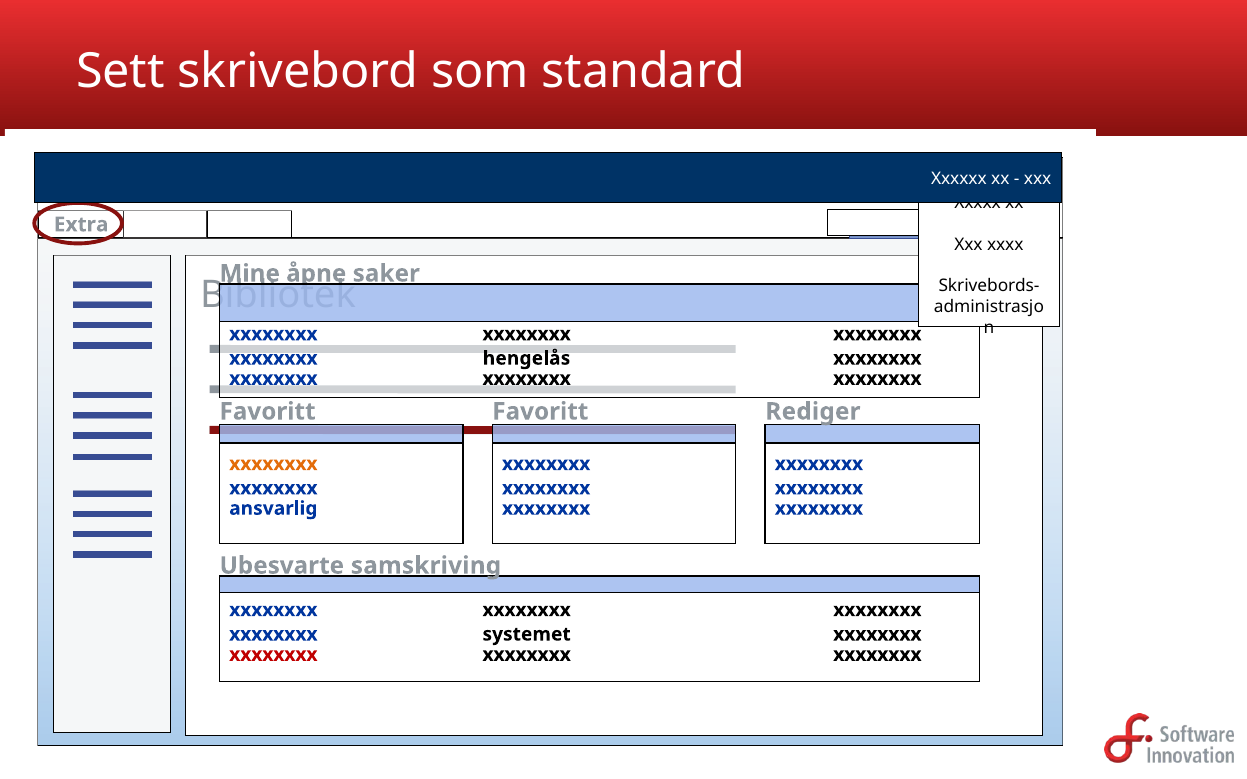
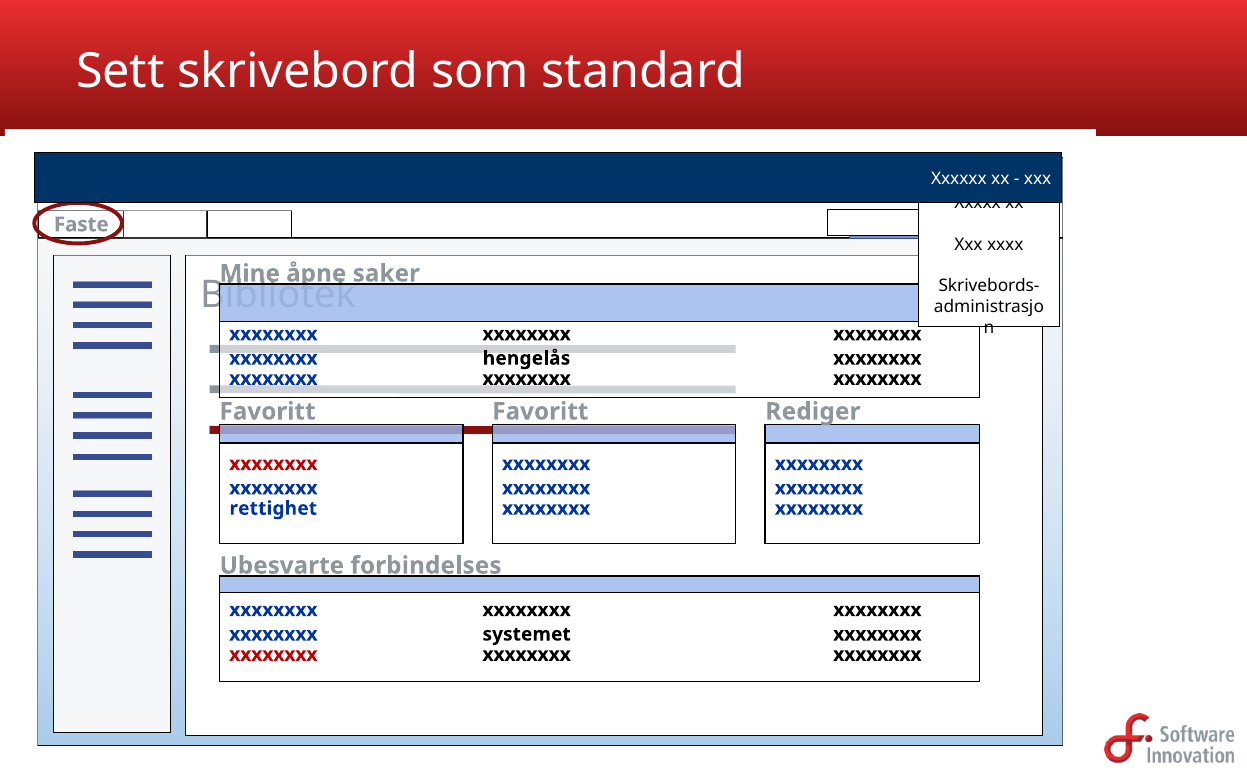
Extra: Extra -> Faste (81, 225)
xxxxxxxx colour: orange -> red (273, 464)
ansvarlig: ansvarlig -> rettighet (273, 509)
samskriving: samskriving -> forbindelses (426, 566)
